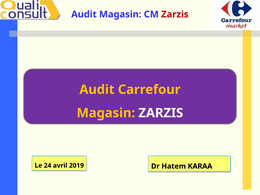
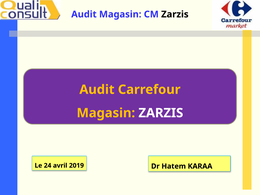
Zarzis colour: red -> black (175, 14)
